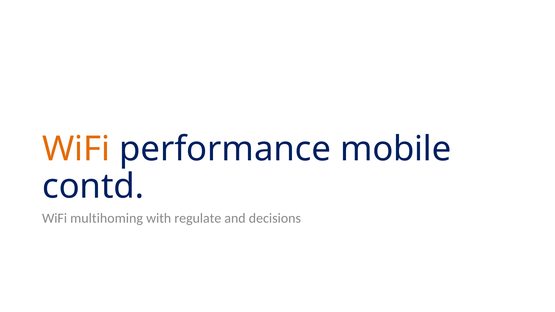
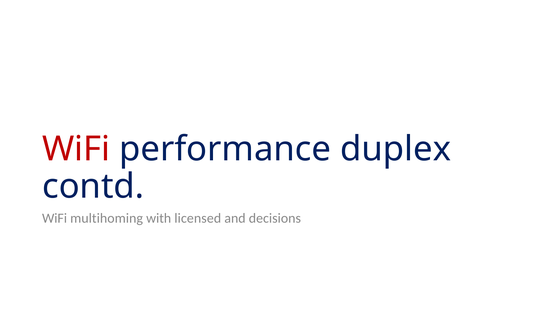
WiFi colour: orange -> red (76, 149)
mobile: mobile -> duplex (396, 149)
regulate: regulate -> licensed (198, 218)
